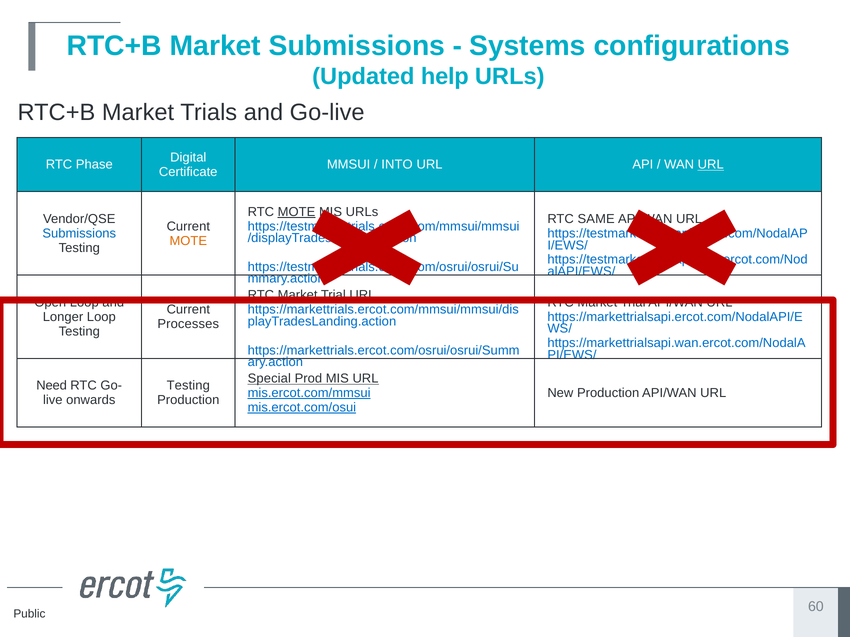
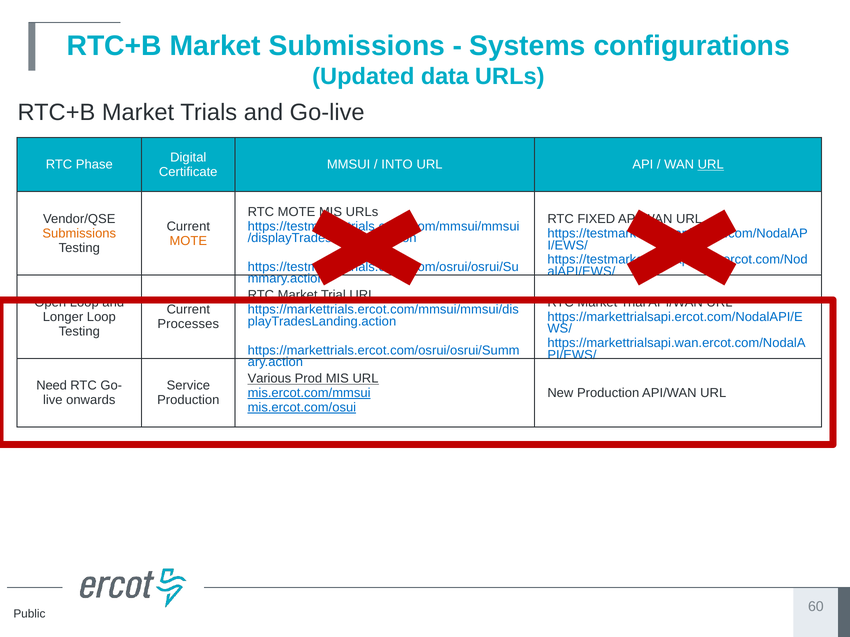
help: help -> data (445, 77)
MOTE underline: present -> none (297, 212)
SAME: SAME -> FIXED (596, 219)
Submissions colour: blue -> orange (79, 234)
Special: Special -> Various (269, 379)
Testing: Testing -> Service (188, 386)
